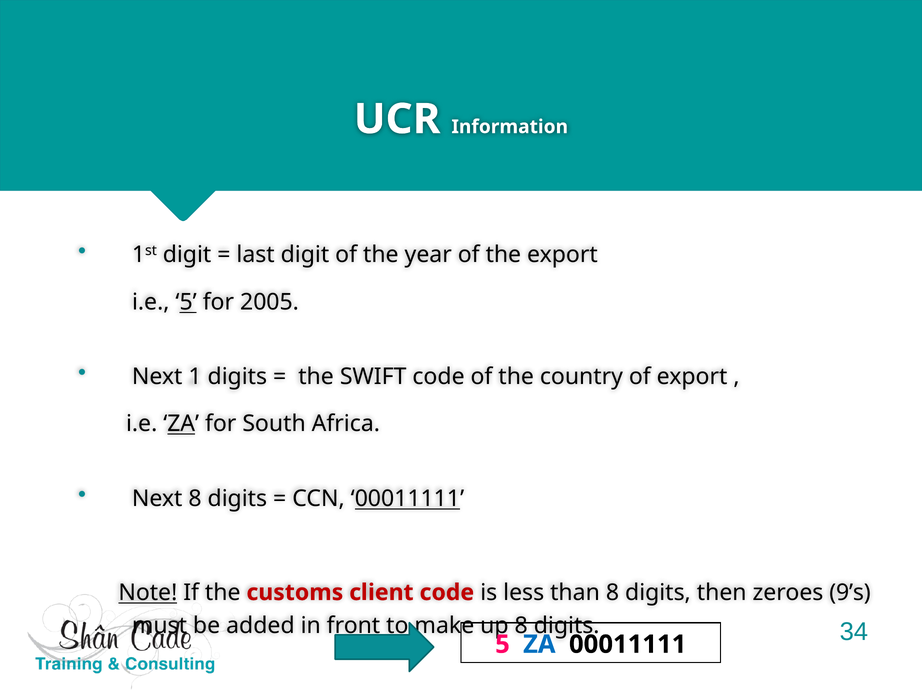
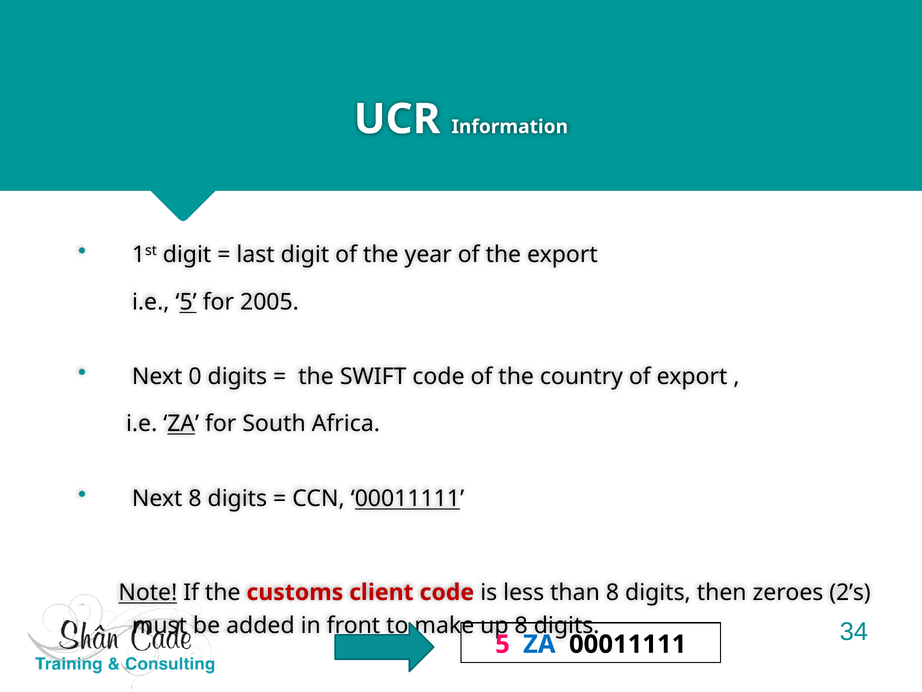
1: 1 -> 0 (195, 376)
9’s: 9’s -> 2’s (850, 592)
